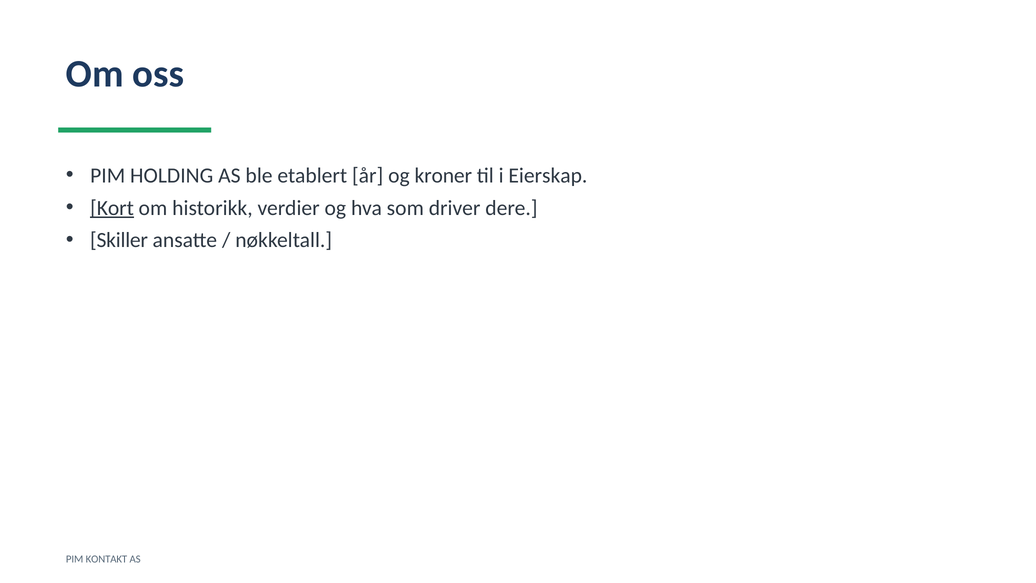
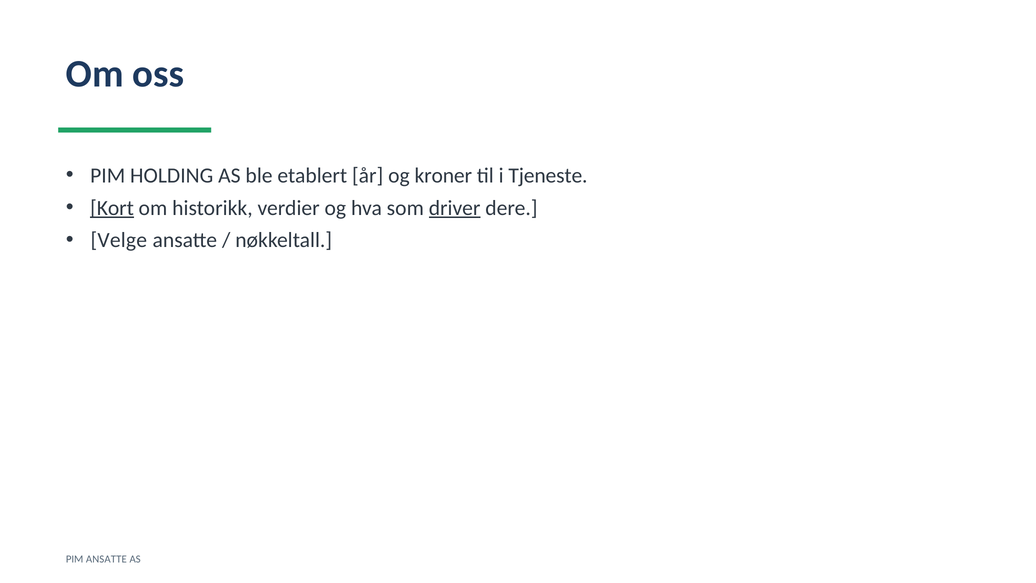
Eierskap: Eierskap -> Tjeneste (548, 175)
driver underline: none -> present (455, 208)
Skiller: Skiller -> Velge (119, 240)
PIM KONTAKT: KONTAKT -> ANSATTE (106, 559)
